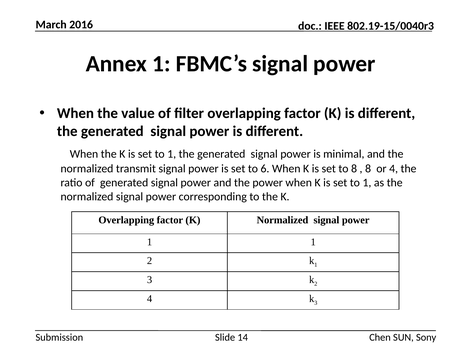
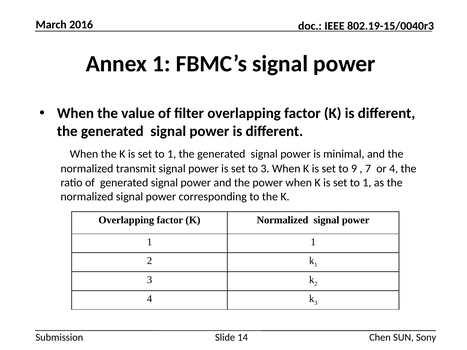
to 6: 6 -> 3 (265, 169)
to 8: 8 -> 9 (354, 169)
8: 8 -> 7 (368, 169)
